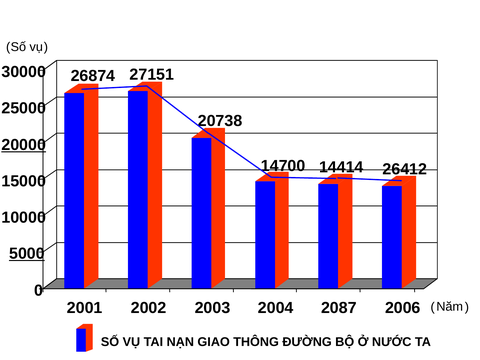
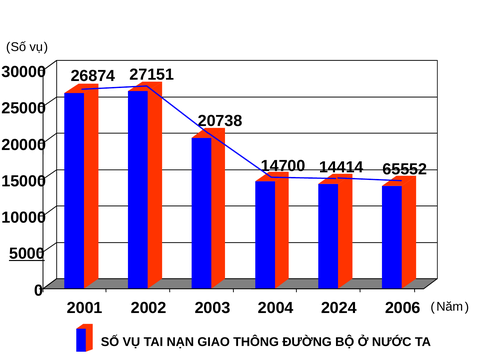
20000 underline: present -> none (24, 145)
26412: 26412 -> 65552 (405, 169)
2087: 2087 -> 2024 (339, 308)
